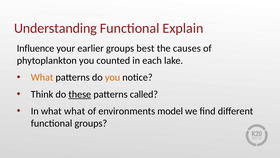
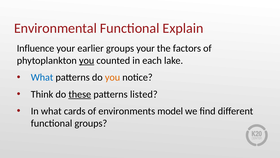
Understanding: Understanding -> Environmental (55, 28)
groups best: best -> your (146, 48)
causes: causes -> factors (187, 48)
you underline: none -> present (87, 60)
What colour: orange -> blue (42, 77)
called: called -> listed (144, 94)
what what: what -> cards (75, 111)
